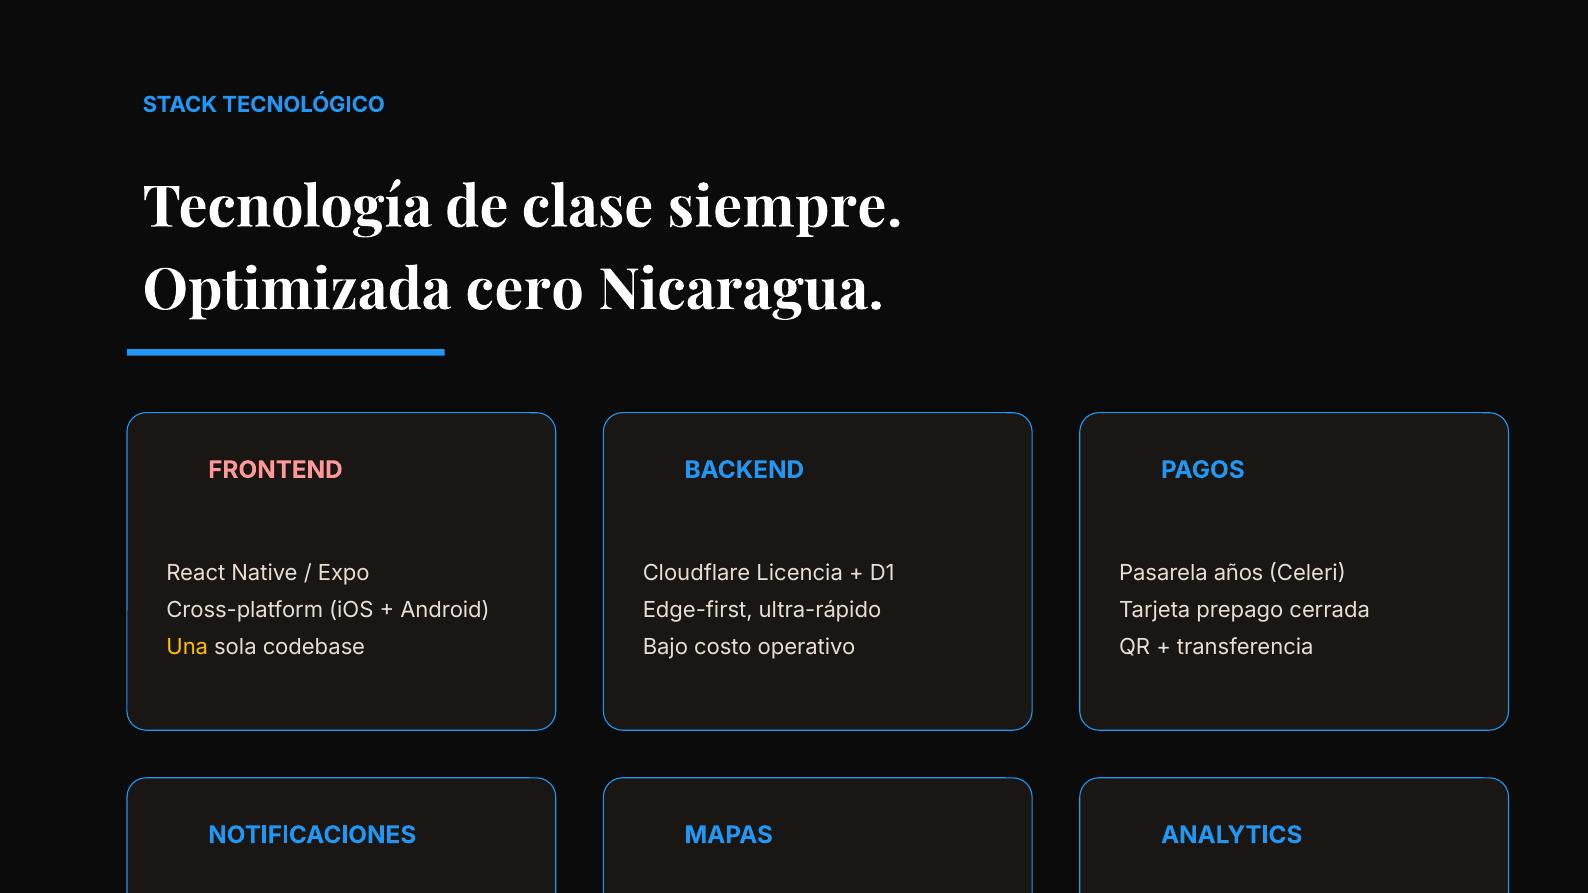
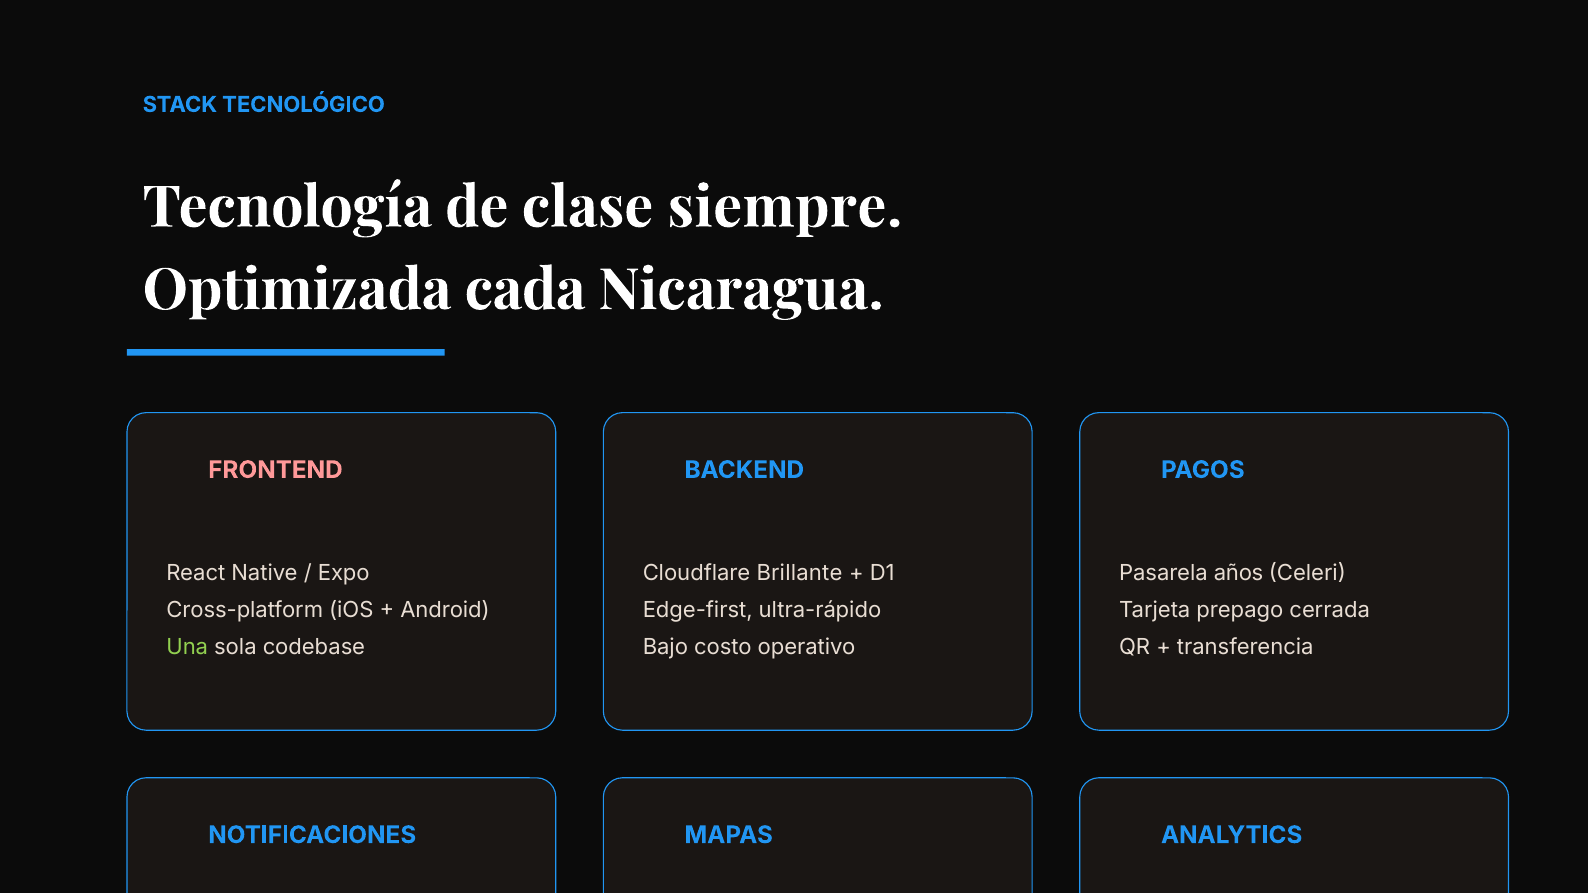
cero: cero -> cada (525, 290)
Cloudflare Licencia: Licencia -> Brillante (800, 573)
Una colour: yellow -> light green (187, 647)
